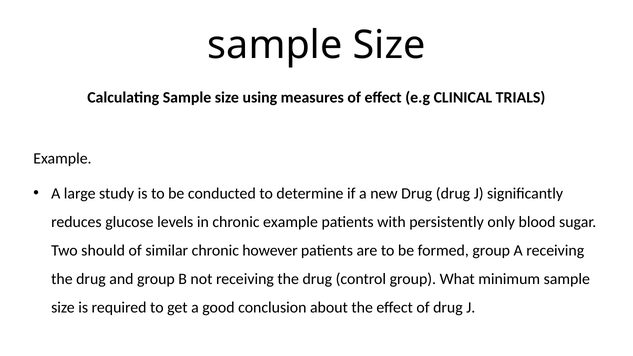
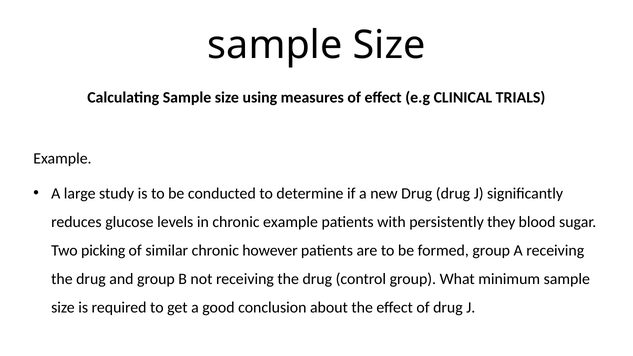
only: only -> they (501, 222)
should: should -> picking (103, 250)
